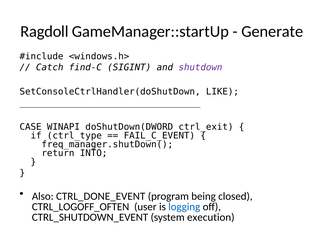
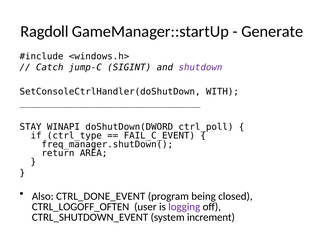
find-C: find-C -> jump-C (85, 67)
LIKE: LIKE -> WITH (222, 92)
CASE: CASE -> STAY (31, 127)
ctrl_exit: ctrl_exit -> ctrl_poll (206, 127)
INTO: INTO -> AREA (94, 153)
logging colour: blue -> purple (184, 207)
execution: execution -> increment (211, 217)
